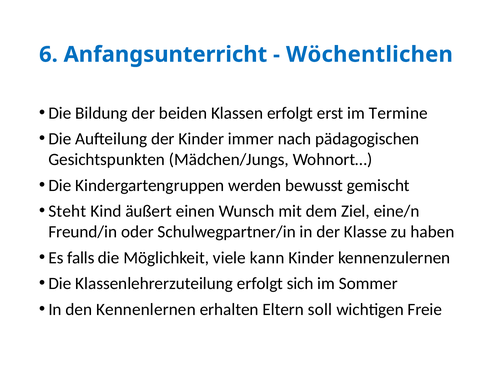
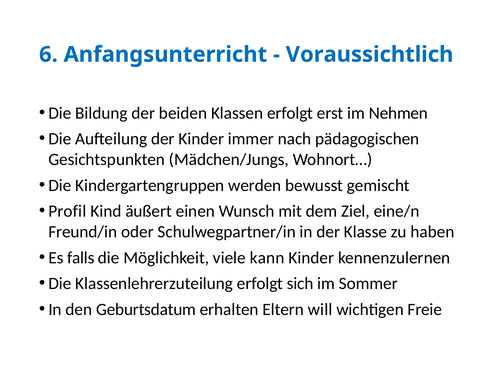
Wöchentlichen: Wöchentlichen -> Voraussichtlich (370, 54)
Termine: Termine -> Nehmen (398, 113)
Steht: Steht -> Profil (67, 211)
Kennenlernen: Kennenlernen -> Geburtsdatum (146, 309)
soll: soll -> will (320, 309)
